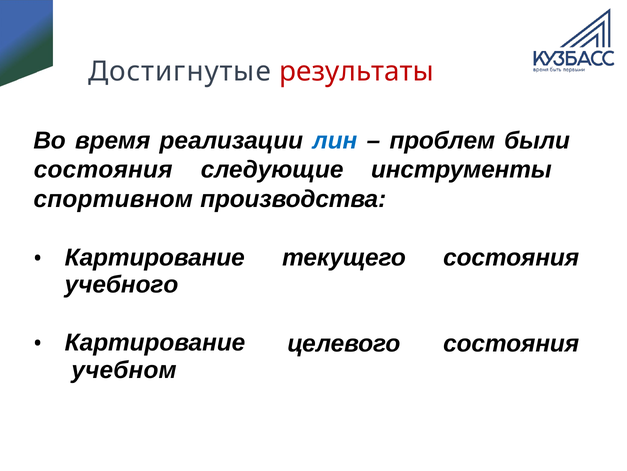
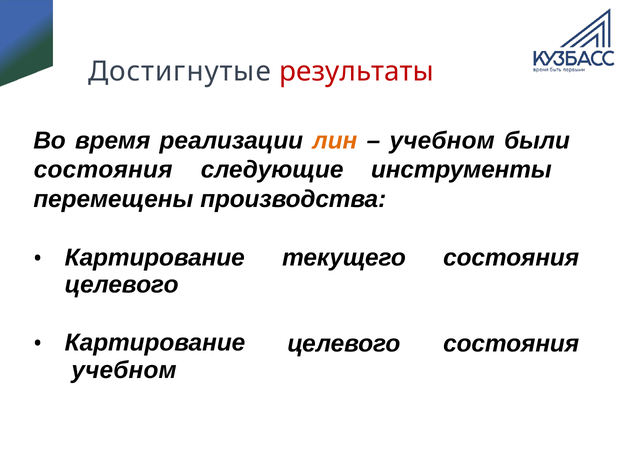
лин colour: blue -> orange (335, 140)
проблем: проблем -> учебном (442, 140)
спортивном: спортивном -> перемещены (113, 199)
учебного: учебного -> целевого (122, 284)
